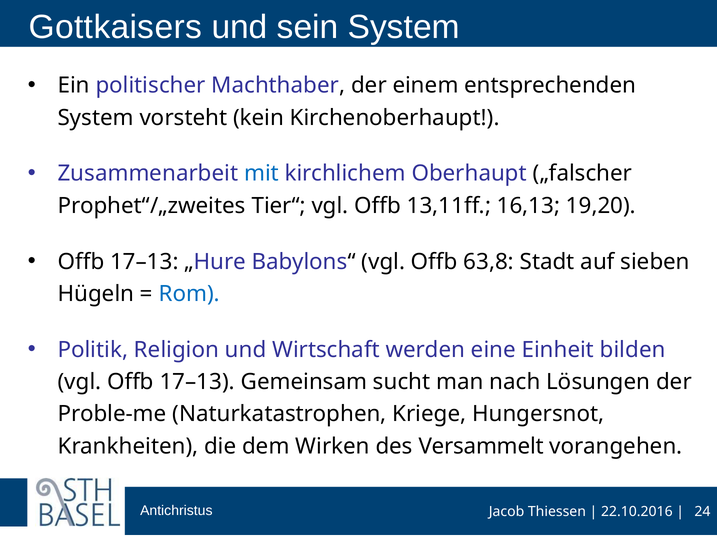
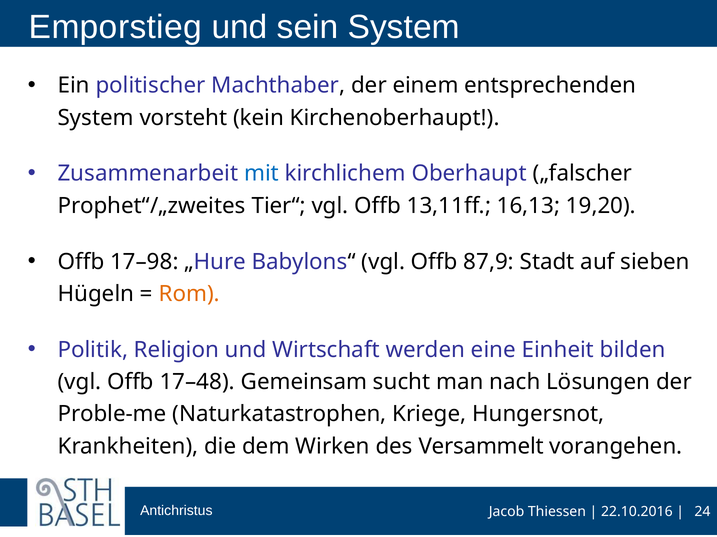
Gottkaisers: Gottkaisers -> Emporstieg (115, 27)
17–13: 17–13 -> 17–98 (144, 262)
63,8: 63,8 -> 87,9 (489, 262)
Rom colour: blue -> orange (189, 294)
vgl Offb 17–13: 17–13 -> 17–48 (197, 382)
